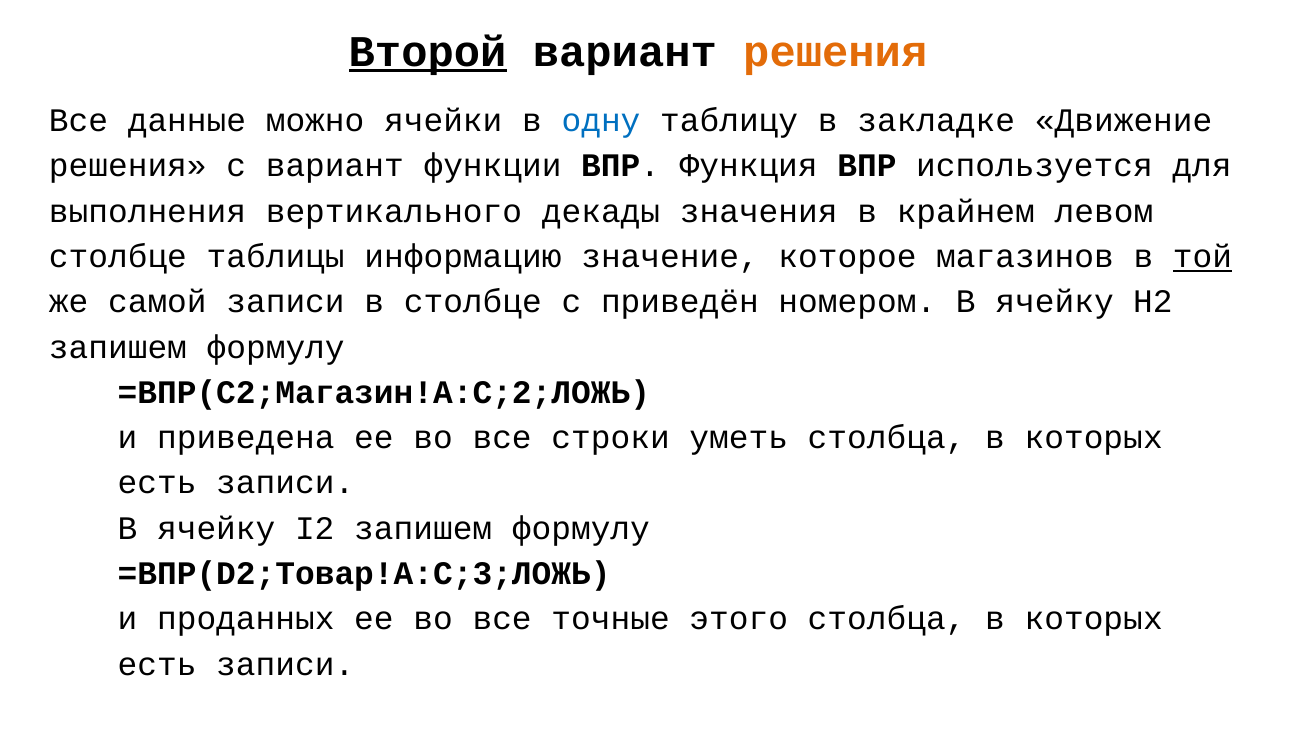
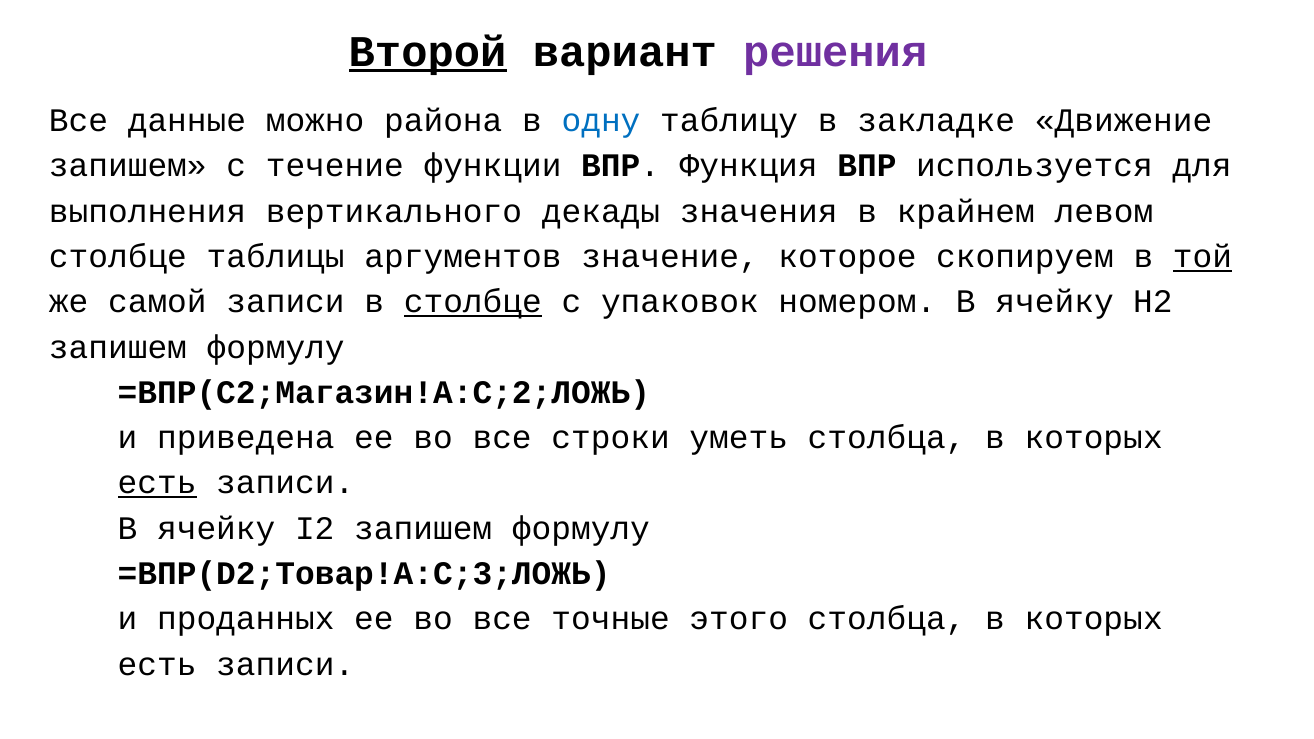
решения colour: orange -> purple (835, 52)
ячейки: ячейки -> района (443, 121)
решения: решения -> запишем (128, 166)
с вариант: вариант -> течение (335, 166)
информацию: информацию -> аргументов (463, 257)
магазинов: магазинов -> скопируем (1025, 257)
столбце underline: none -> present (473, 302)
приведён: приведён -> упаковок (680, 302)
есть underline: none -> present (157, 483)
